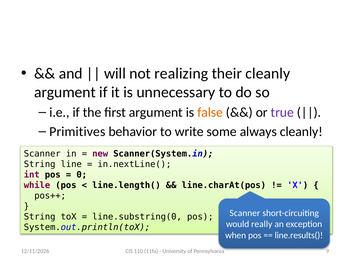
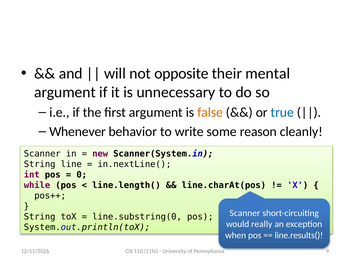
realizing: realizing -> opposite (181, 73)
their cleanly: cleanly -> mental (268, 73)
true colour: purple -> blue (282, 112)
Primitives: Primitives -> Whenever (78, 131)
always: always -> reason (258, 131)
